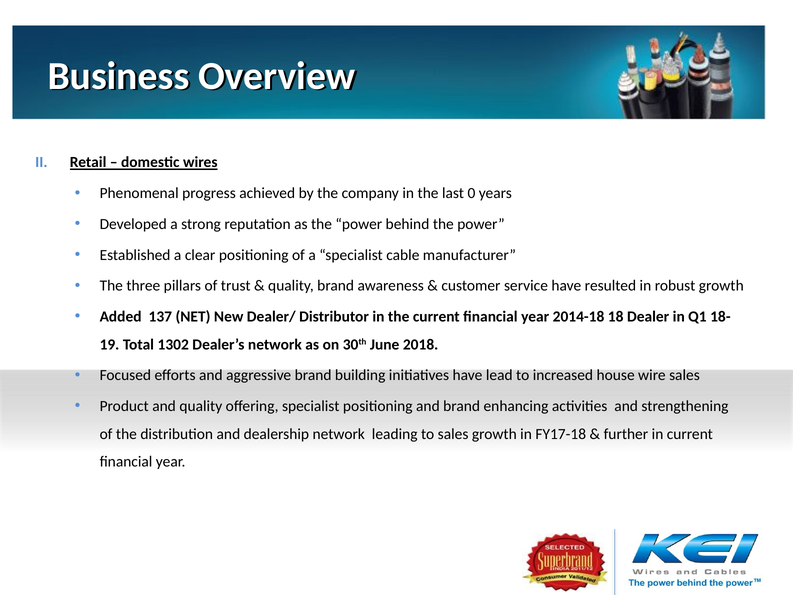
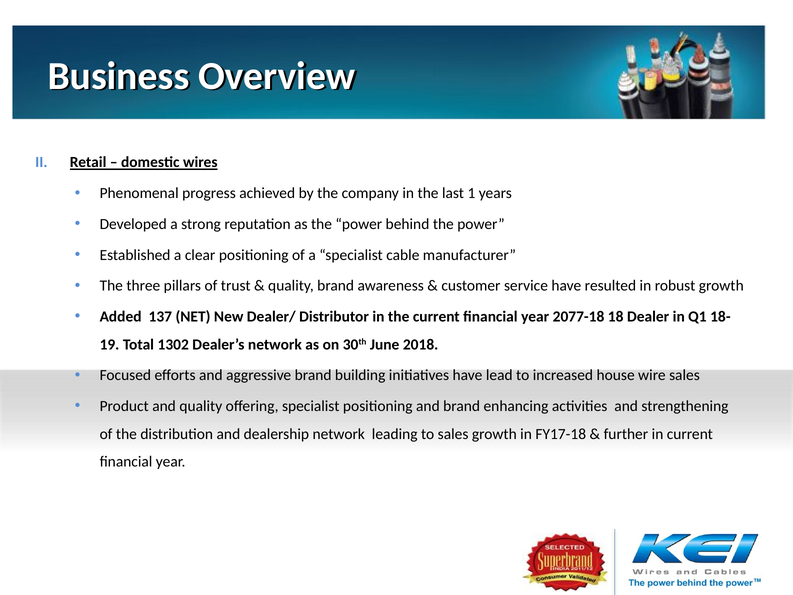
0: 0 -> 1 (471, 193)
2014-18: 2014-18 -> 2077-18 (578, 317)
